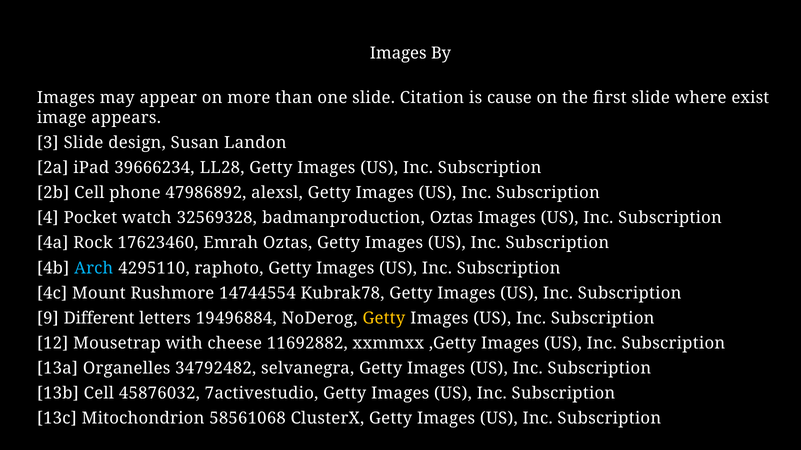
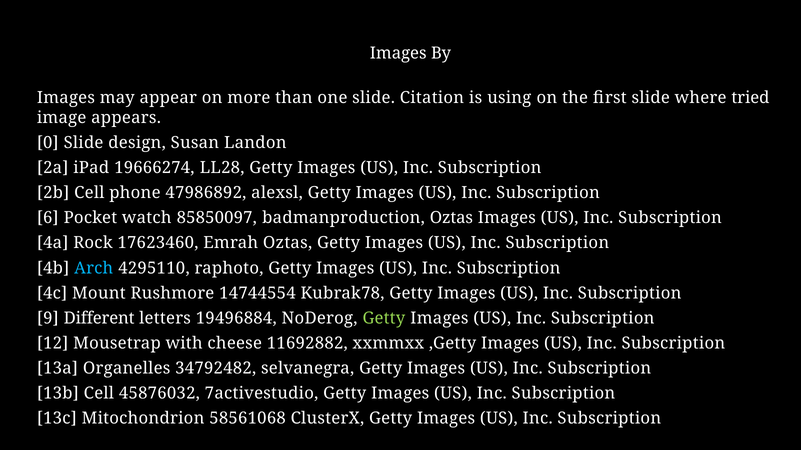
cause: cause -> using (509, 98)
exist: exist -> tried (750, 98)
3: 3 -> 0 (48, 143)
39666234: 39666234 -> 19666274 (154, 168)
4: 4 -> 6 (48, 218)
32569328: 32569328 -> 85850097 (217, 218)
Getty colour: yellow -> light green (384, 318)
